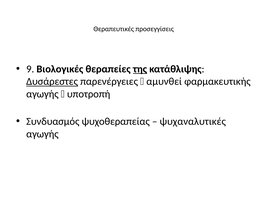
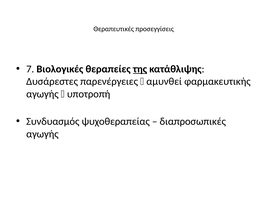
9: 9 -> 7 (30, 69)
Δυσάρεστες underline: present -> none (52, 81)
ψυχαναλυτικές: ψυχαναλυτικές -> διαπροσωπικές (193, 121)
